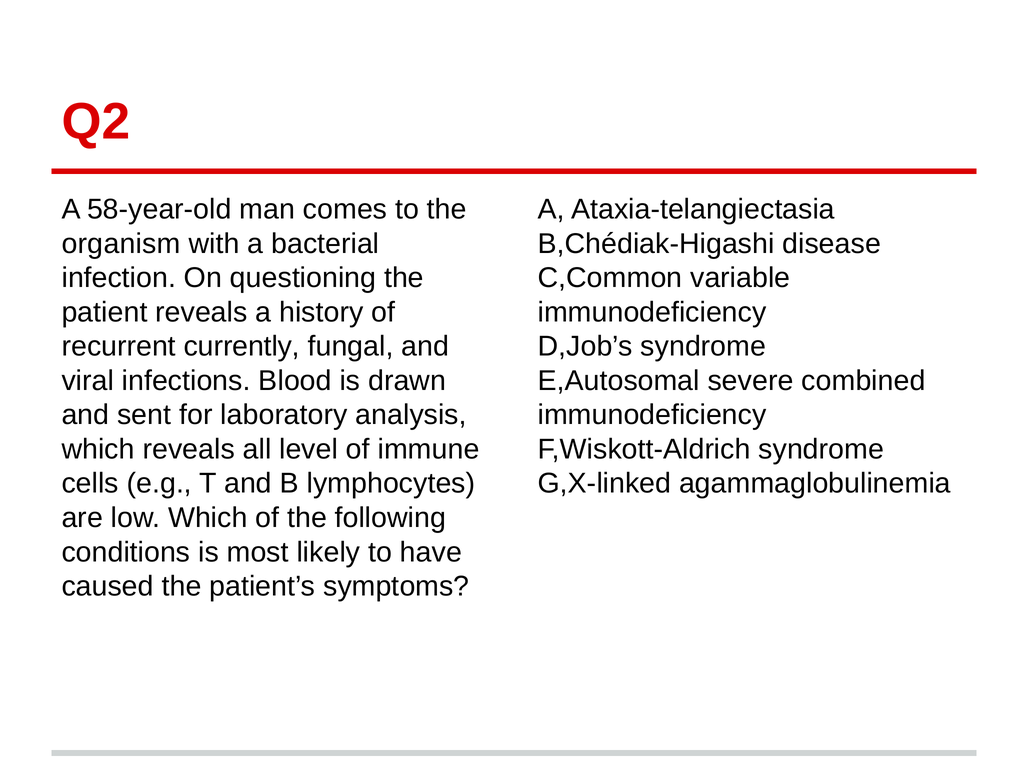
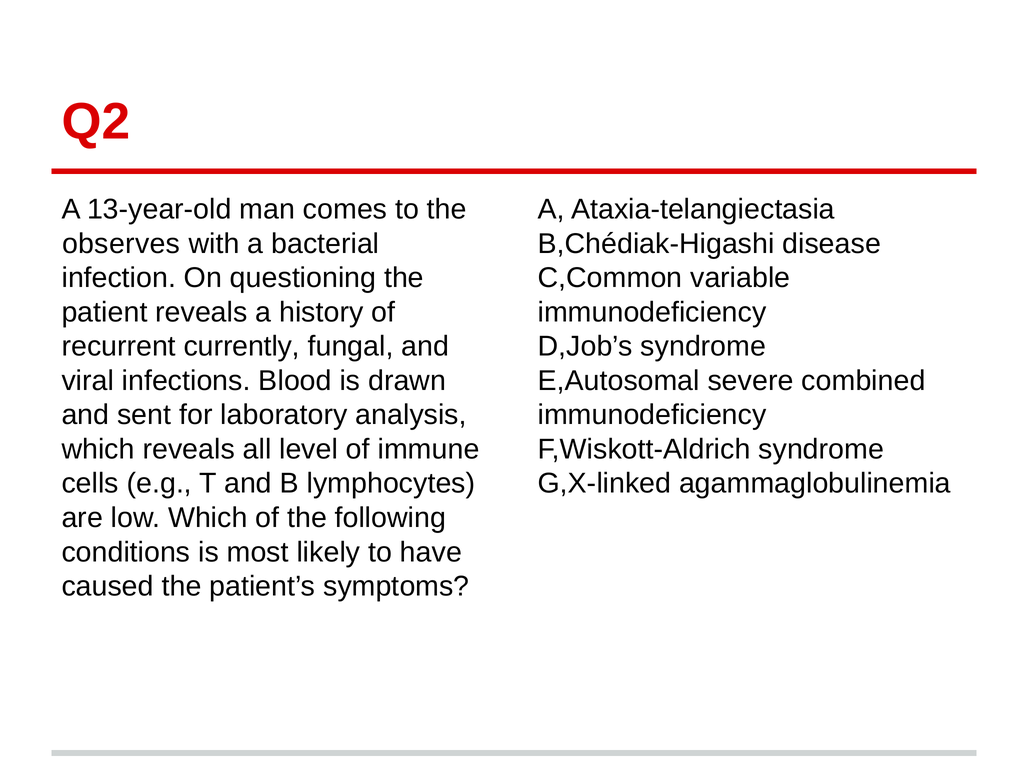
58-year-old: 58-year-old -> 13-year-old (159, 209)
organism: organism -> observes (121, 244)
